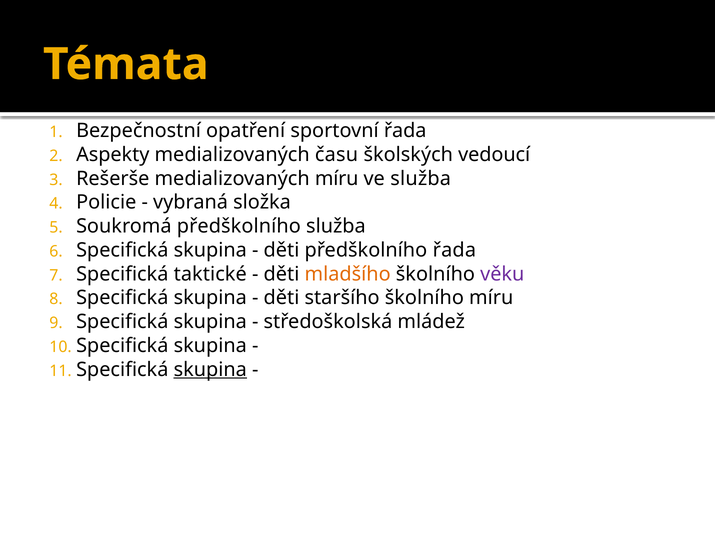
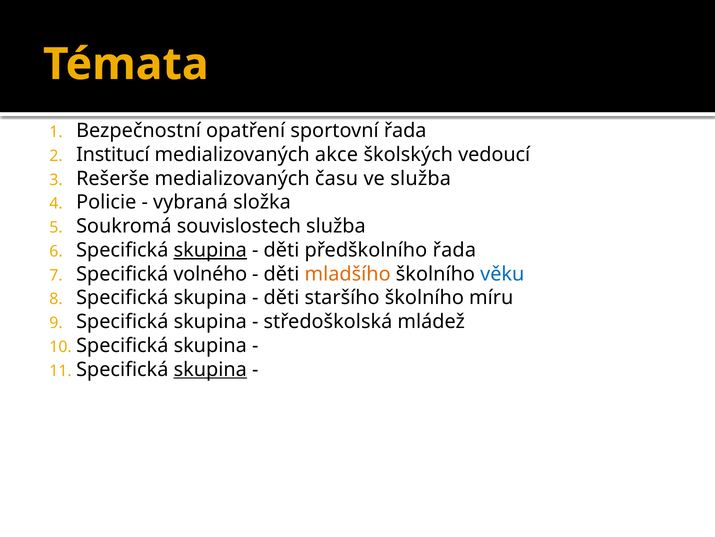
Aspekty: Aspekty -> Institucí (113, 154)
času: času -> akce (336, 154)
medializovaných míru: míru -> času (336, 178)
Soukromá předškolního: předškolního -> souvislostech (239, 226)
skupina underline: none -> present (210, 250)
taktické: taktické -> volného (210, 274)
věku colour: purple -> blue (502, 274)
